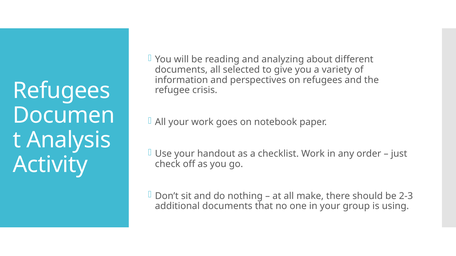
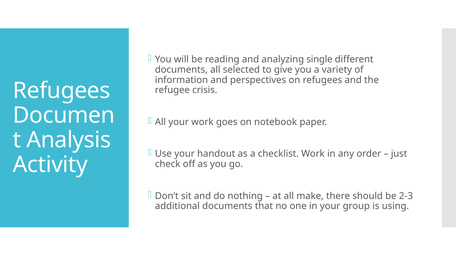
about: about -> single (319, 60)
